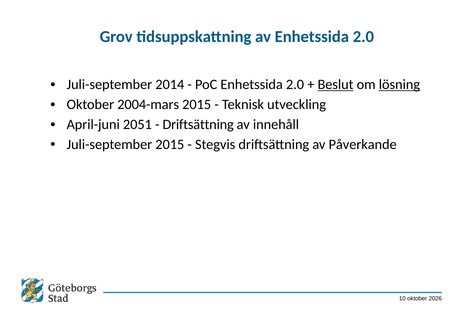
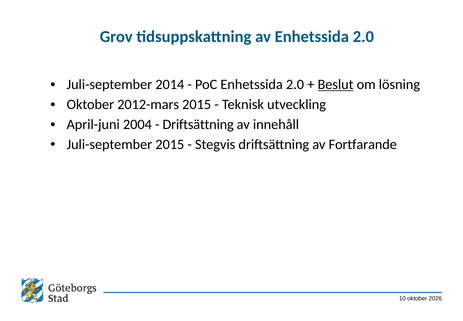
lösning underline: present -> none (399, 84)
2004-mars: 2004-mars -> 2012-mars (148, 104)
2051: 2051 -> 2004 (137, 124)
Påverkande: Påverkande -> Fortfarande (363, 144)
